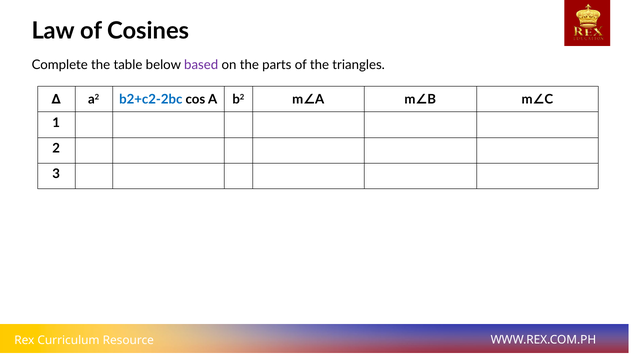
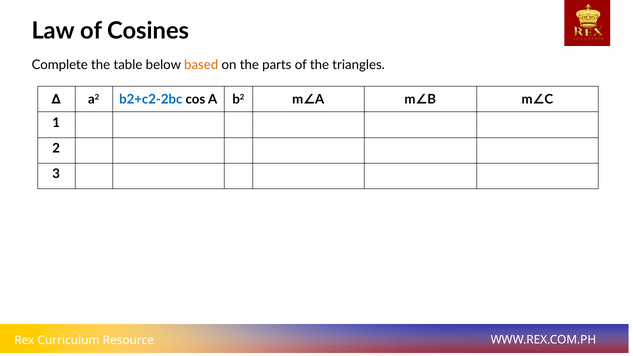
based colour: purple -> orange (201, 65)
